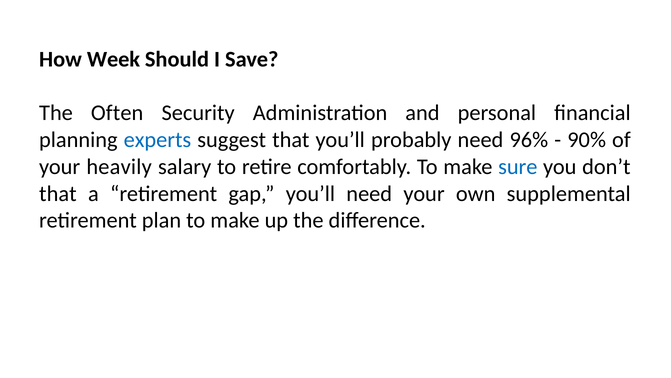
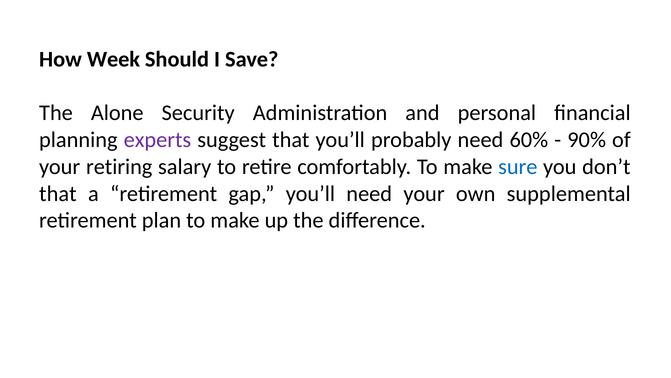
Often: Often -> Alone (117, 113)
experts colour: blue -> purple (157, 140)
96%: 96% -> 60% (529, 140)
heavily: heavily -> retiring (119, 166)
